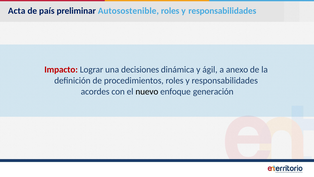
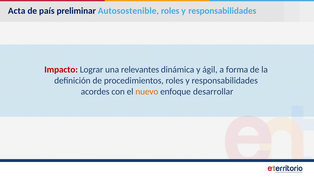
decisiones: decisiones -> relevantes (140, 69)
anexo: anexo -> forma (237, 69)
nuevo colour: black -> orange (147, 91)
generación: generación -> desarrollar (213, 91)
